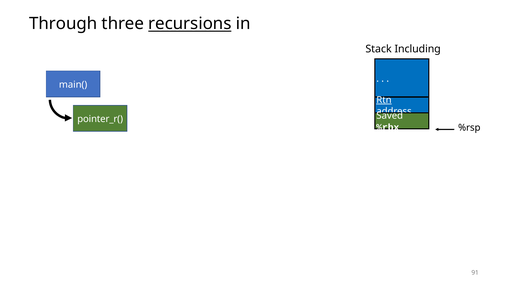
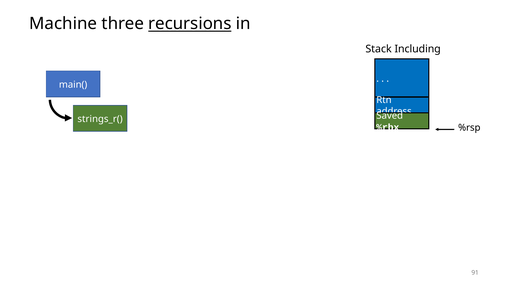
Through: Through -> Machine (63, 24)
Rtn underline: present -> none (384, 100)
pointer_r(: pointer_r( -> strings_r( (100, 119)
